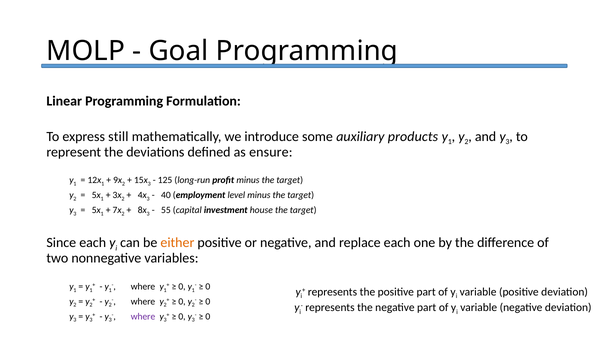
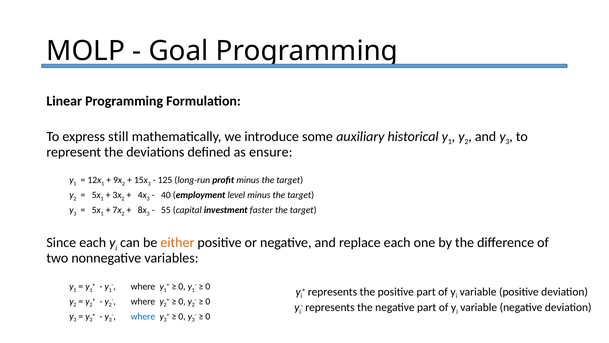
products: products -> historical (413, 136)
house: house -> faster (261, 210)
where colour: purple -> blue (143, 316)
